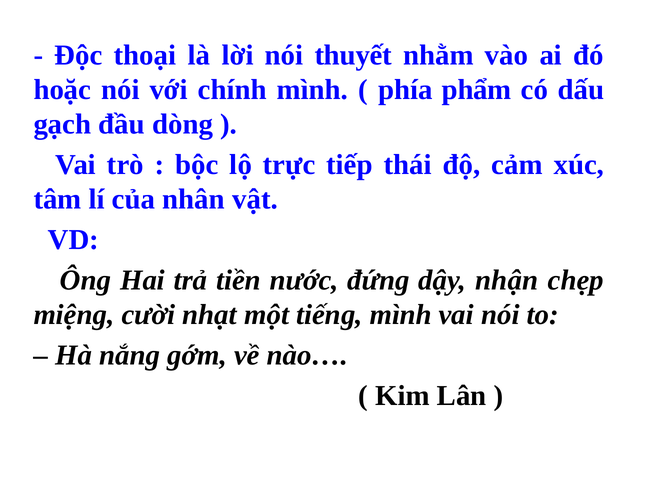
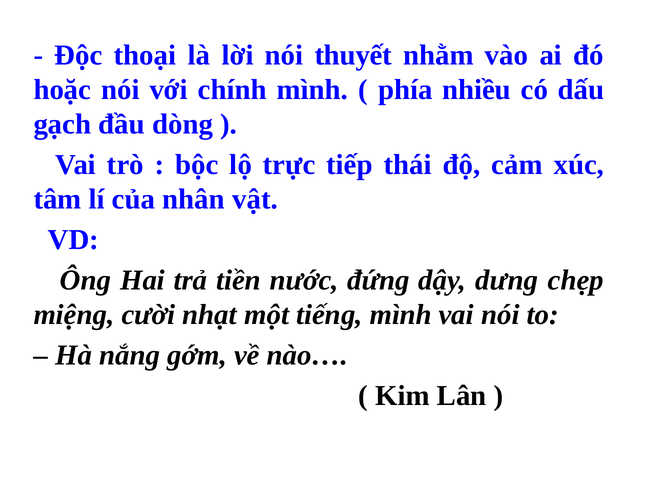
phẩm: phẩm -> nhiều (477, 90)
nhận: nhận -> dưng (507, 280)
